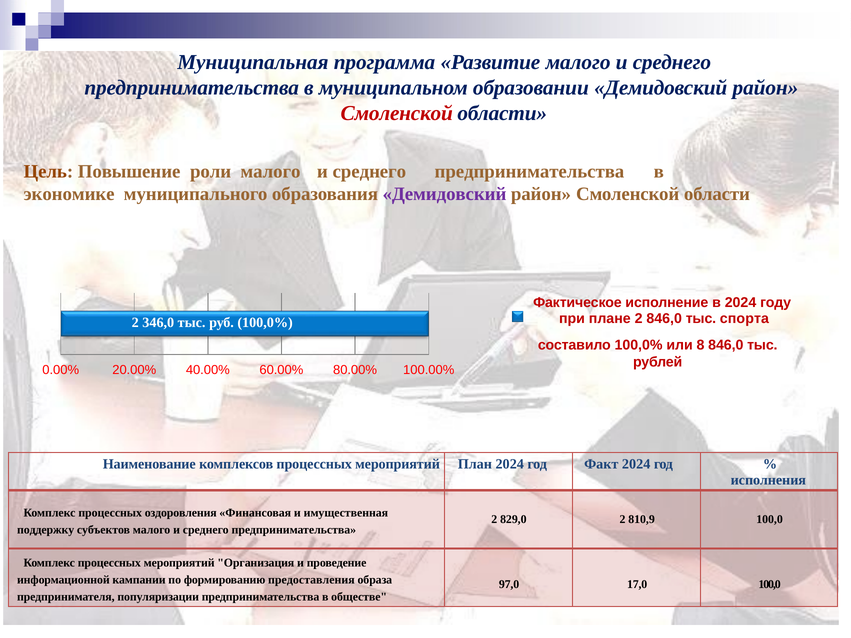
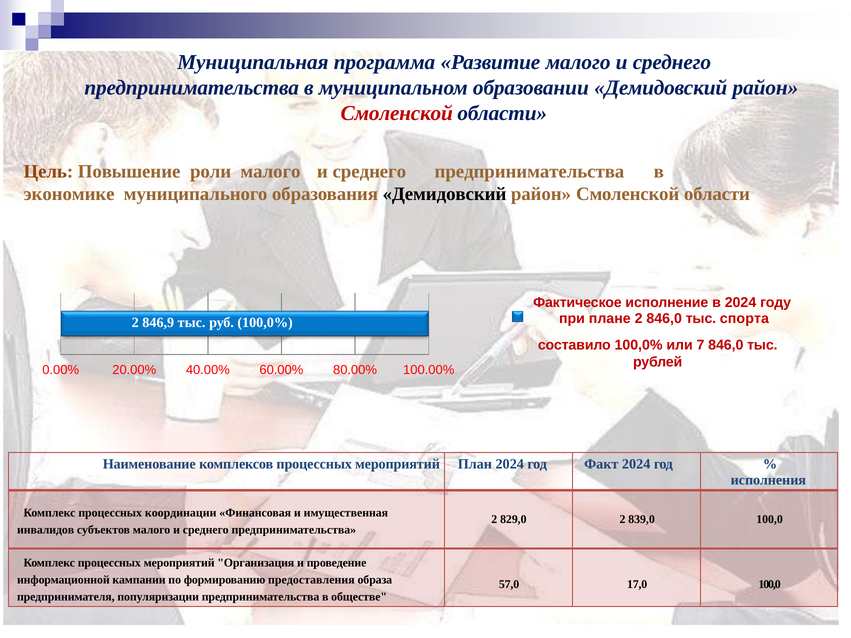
Демидовский colour: purple -> black (444, 194)
346,0: 346,0 -> 846,9 (158, 323)
8: 8 -> 7 (700, 345)
оздоровления: оздоровления -> координации (181, 513)
810,9: 810,9 -> 839,0 (642, 520)
поддержку: поддержку -> инвалидов (46, 530)
97,0: 97,0 -> 57,0 (509, 584)
